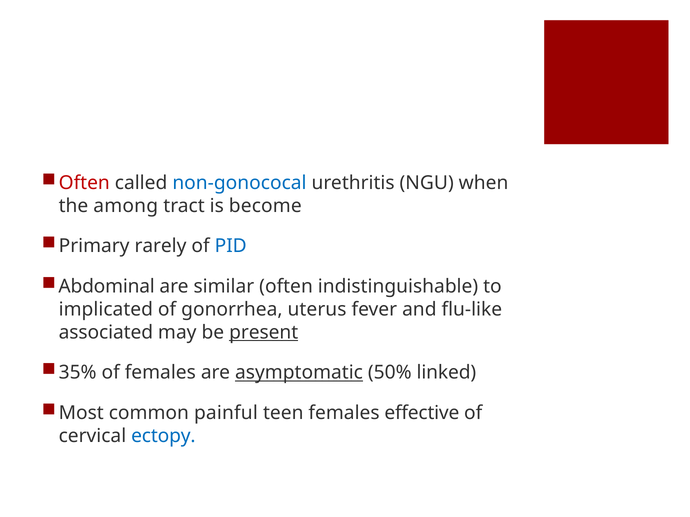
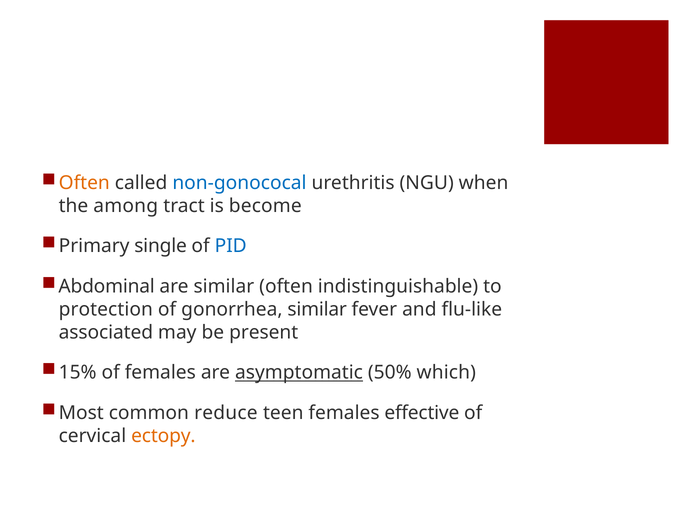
Often colour: red -> orange (84, 183)
rarely: rarely -> single (161, 246)
implicated: implicated -> protection (106, 310)
gonorrhea uterus: uterus -> similar (317, 310)
present underline: present -> none (264, 333)
35%: 35% -> 15% (78, 373)
linked: linked -> which (446, 373)
painful: painful -> reduce (226, 413)
ectopy colour: blue -> orange (163, 436)
